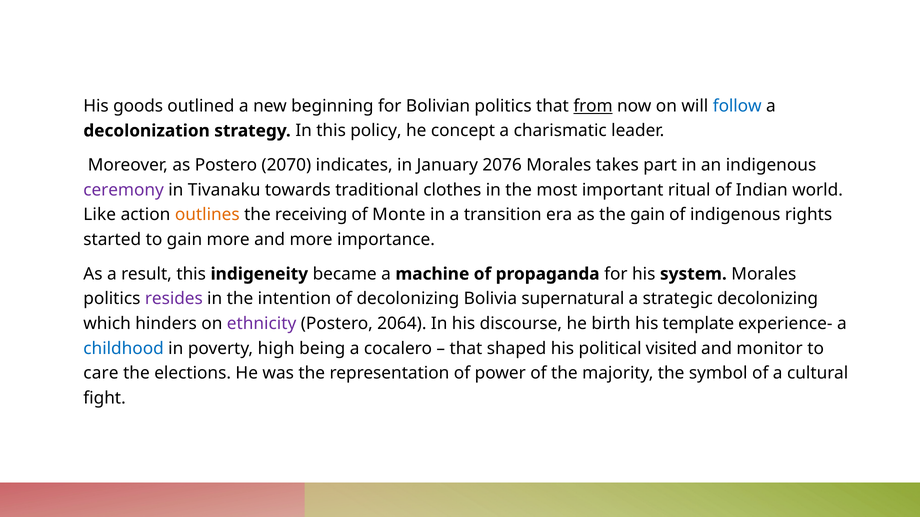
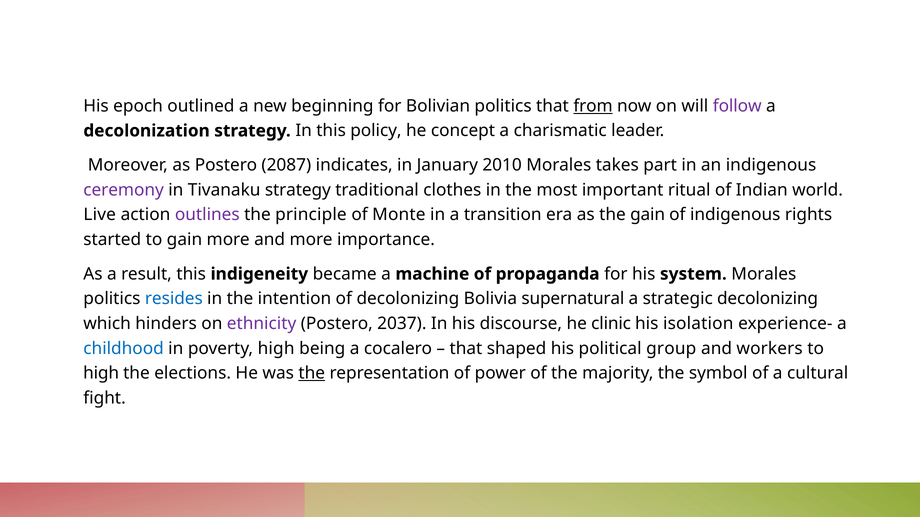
goods: goods -> epoch (138, 106)
follow colour: blue -> purple (737, 106)
2070: 2070 -> 2087 (286, 165)
2076: 2076 -> 2010 (502, 165)
Tivanaku towards: towards -> strategy (298, 190)
Like: Like -> Live (100, 215)
outlines colour: orange -> purple (207, 215)
receiving: receiving -> principle (311, 215)
resides colour: purple -> blue (174, 299)
2064: 2064 -> 2037 (402, 324)
birth: birth -> clinic (611, 324)
template: template -> isolation (698, 324)
visited: visited -> group (671, 349)
monitor: monitor -> workers (770, 349)
care: care -> high (101, 374)
the underline: none -> present (312, 374)
